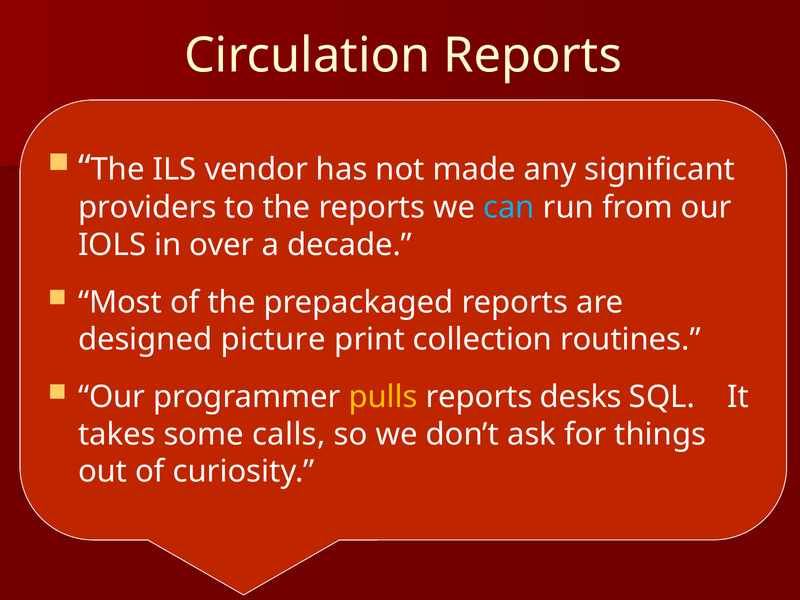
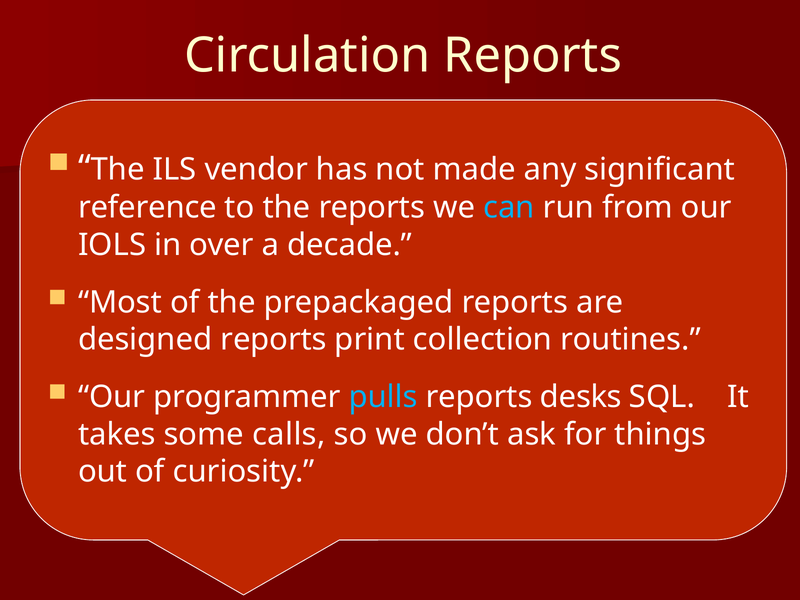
providers: providers -> reference (147, 208)
designed picture: picture -> reports (274, 340)
pulls colour: yellow -> light blue (383, 397)
